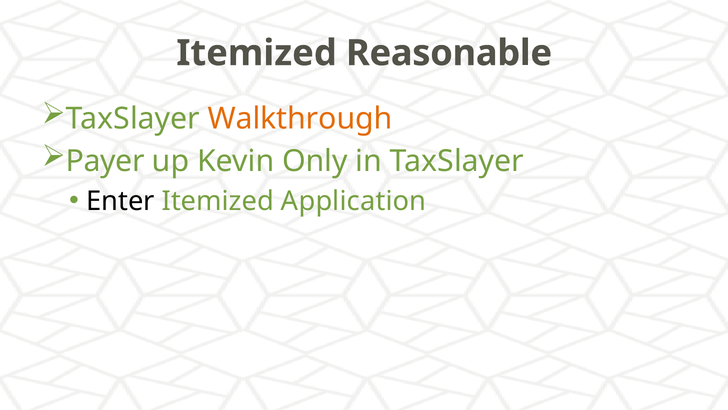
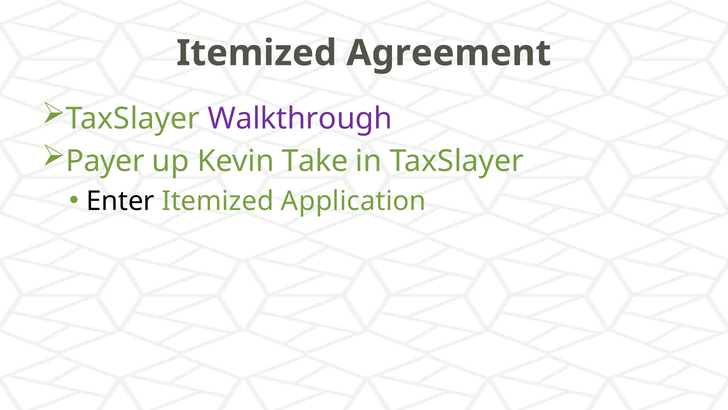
Reasonable: Reasonable -> Agreement (449, 53)
Walkthrough colour: orange -> purple (300, 119)
Only: Only -> Take (315, 161)
